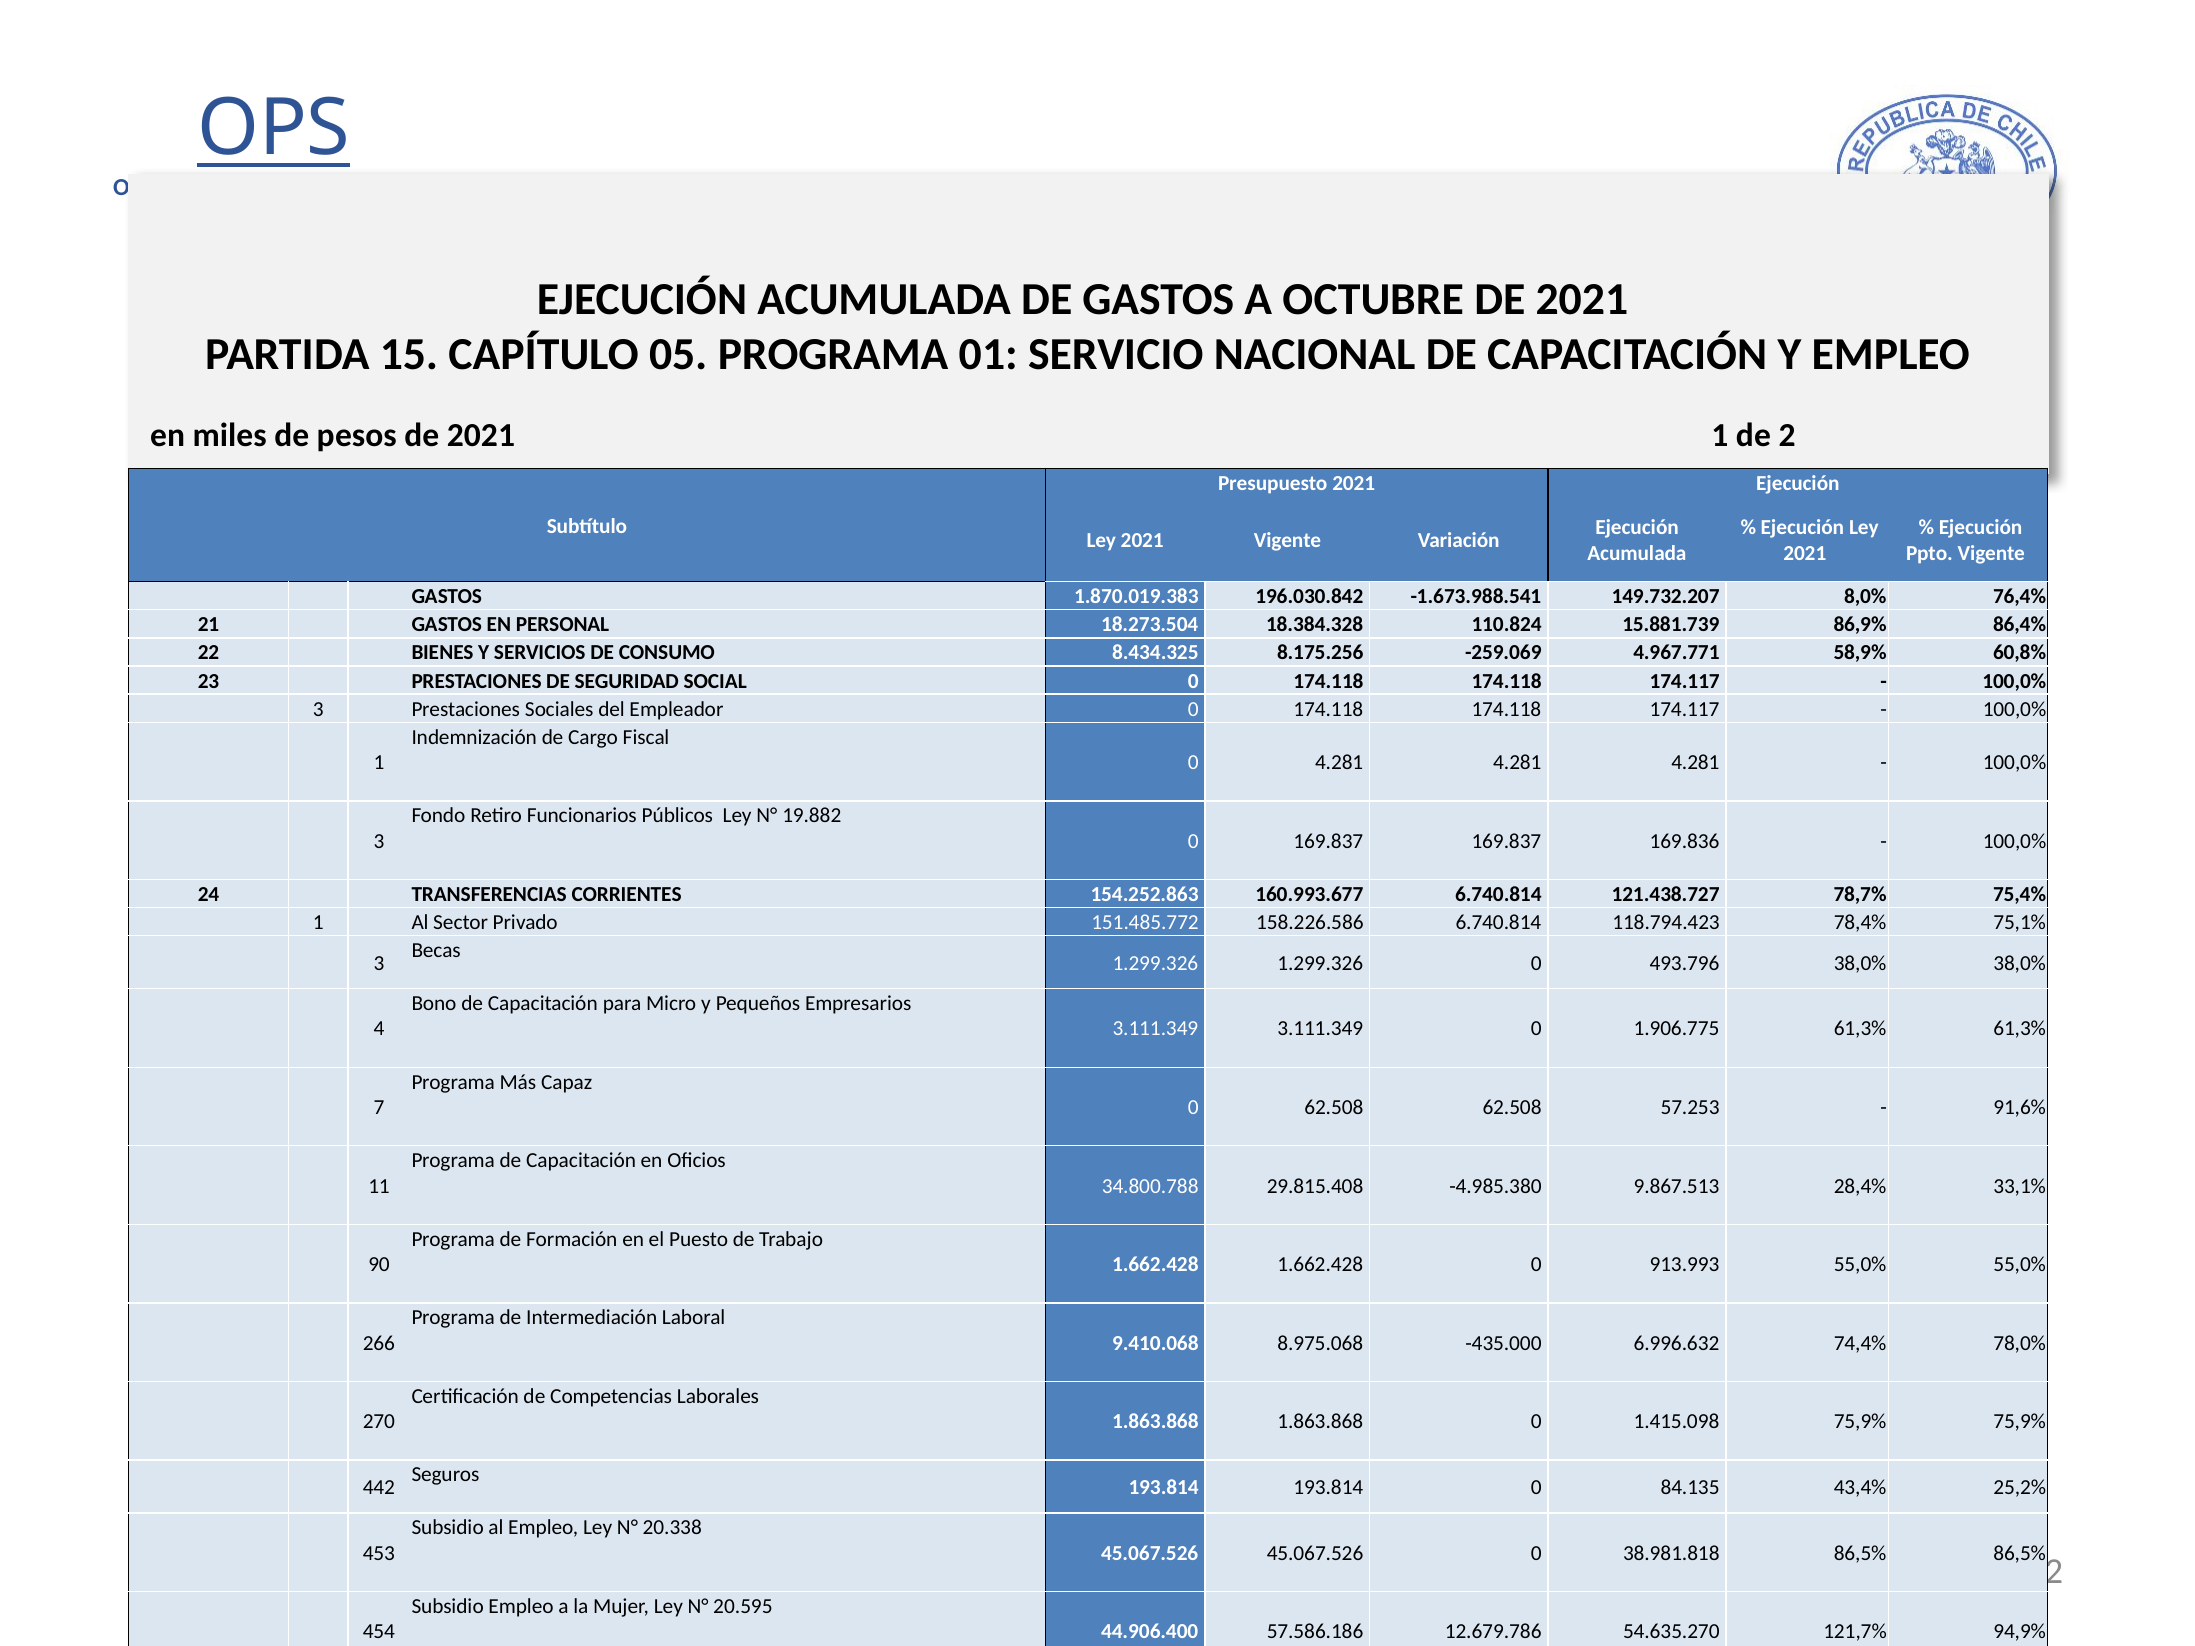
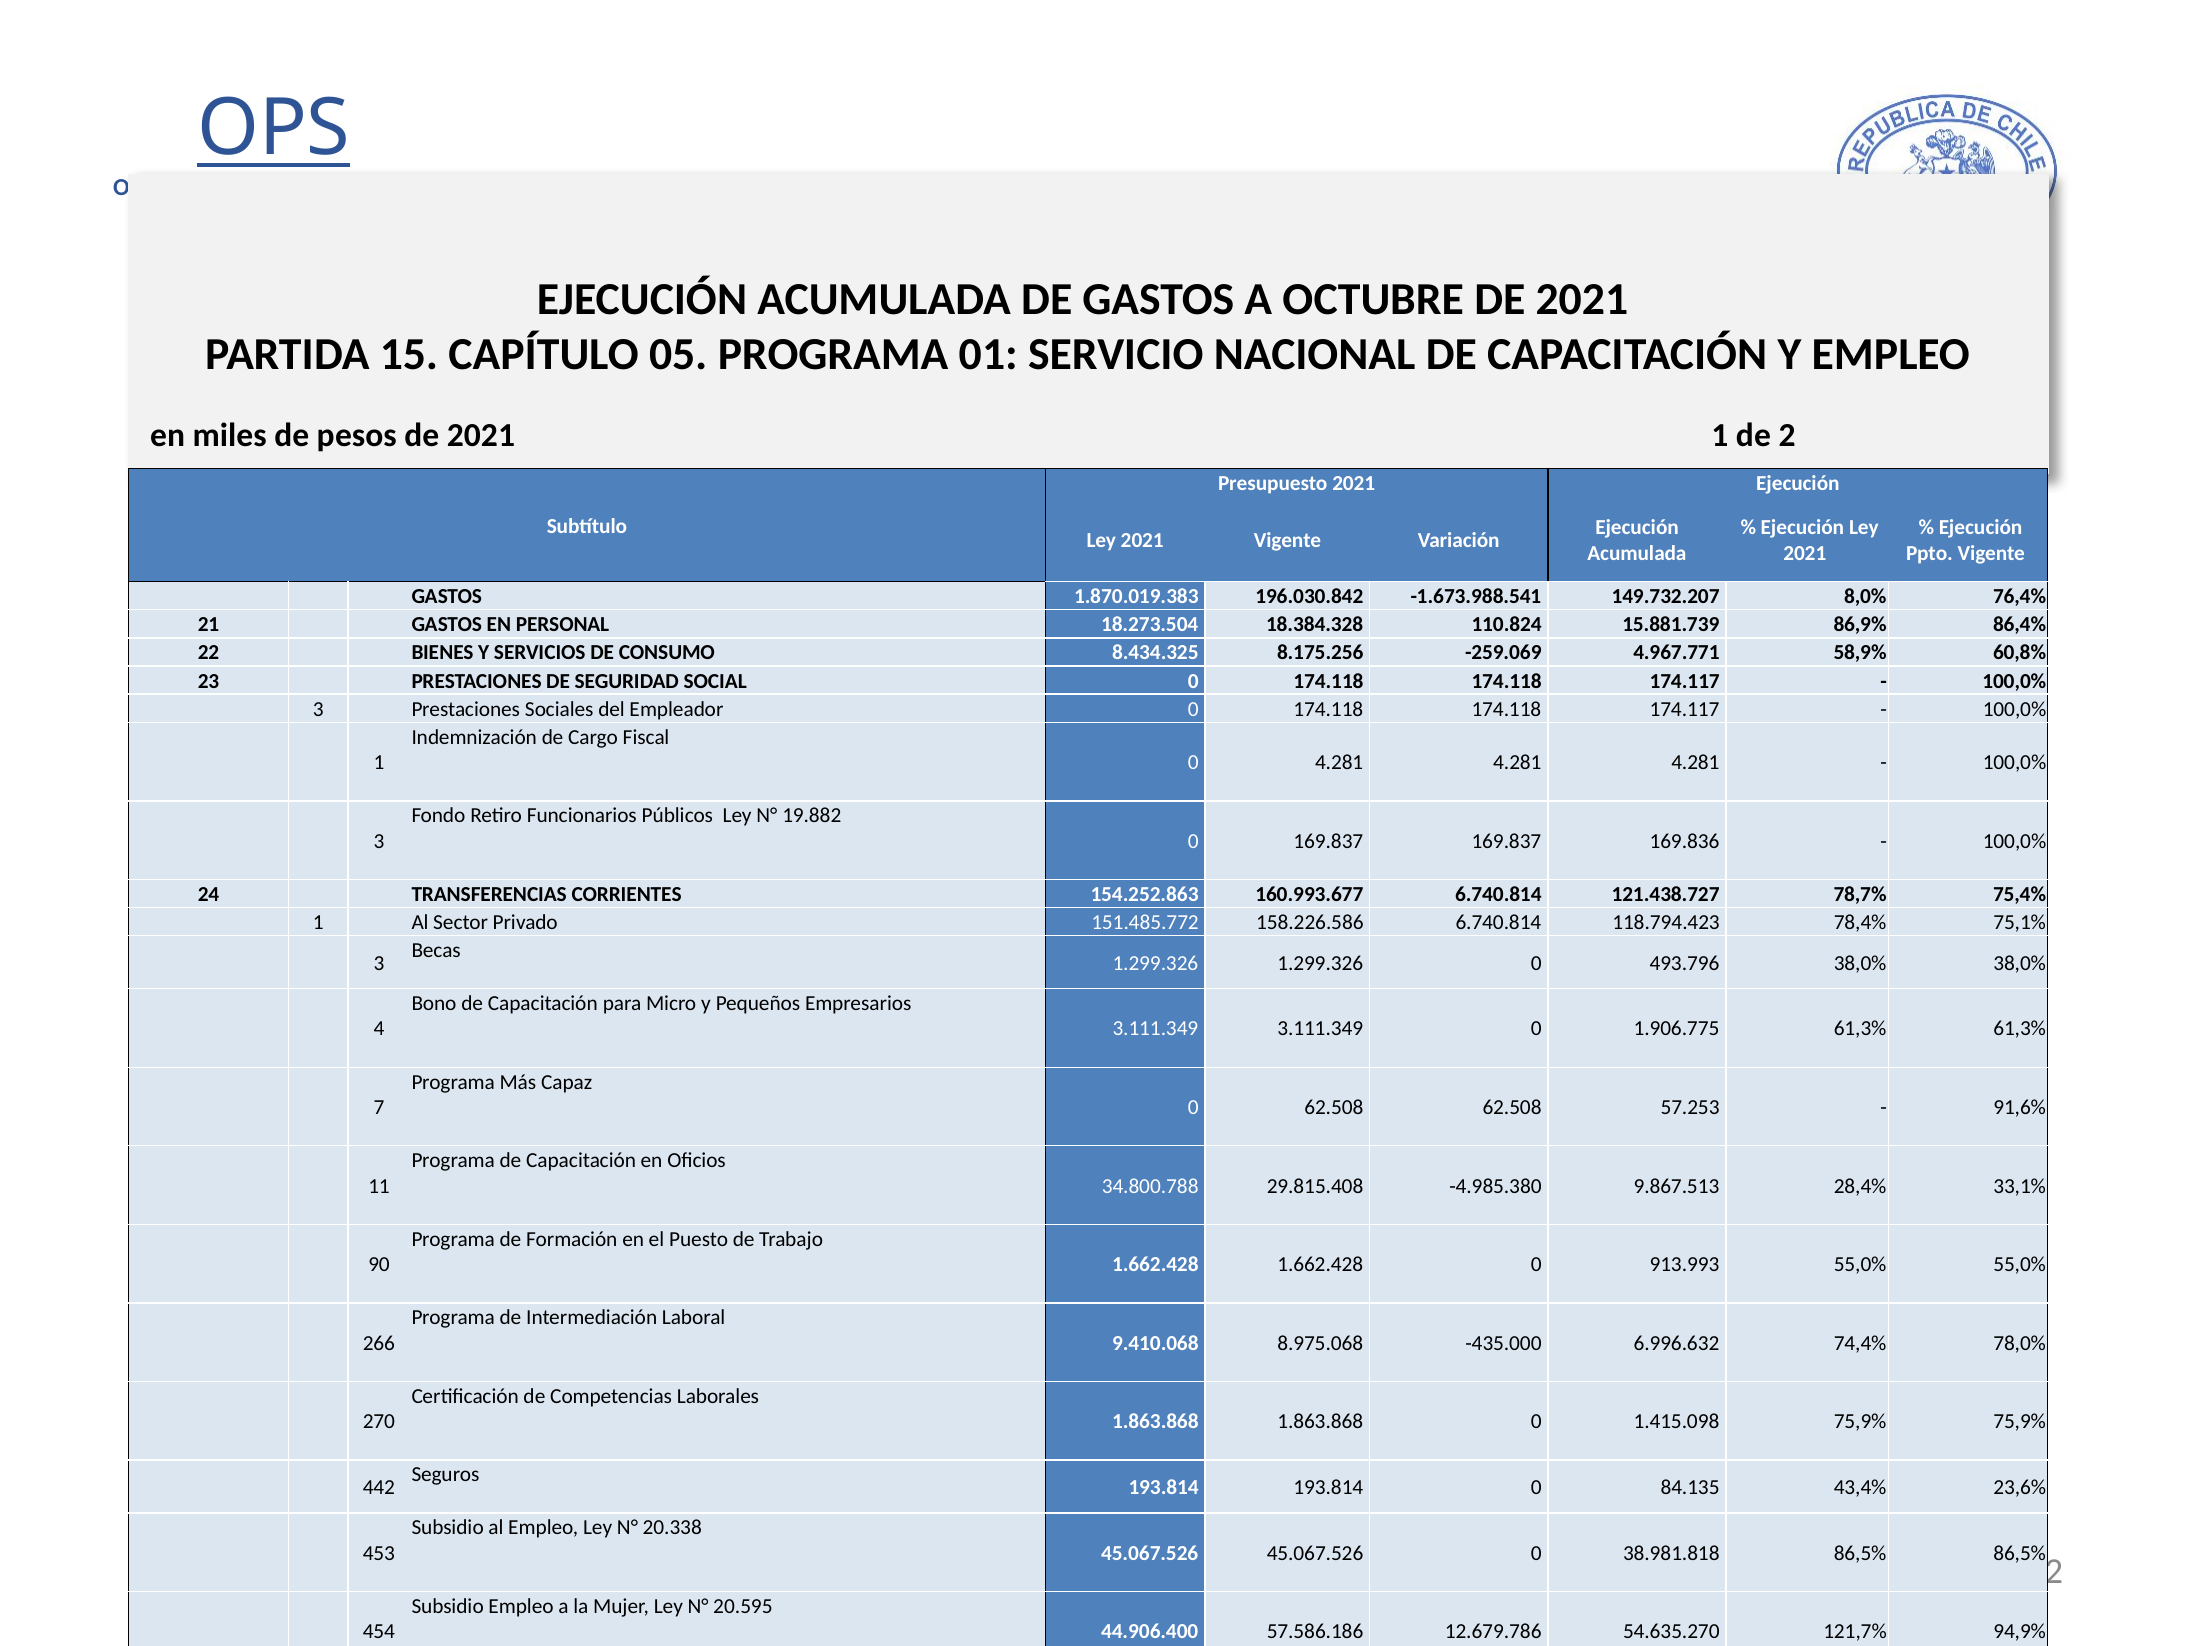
25,2%: 25,2% -> 23,6% (2020, 1488)
